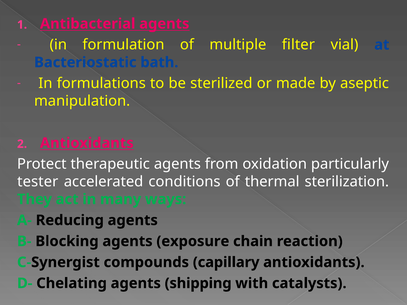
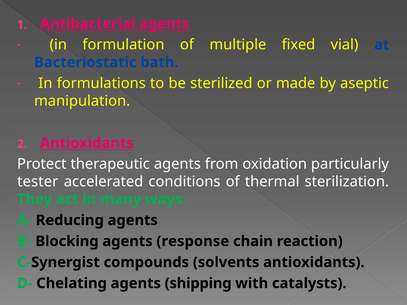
filter: filter -> fixed (299, 45)
exposure: exposure -> response (193, 241)
capillary: capillary -> solvents (226, 262)
